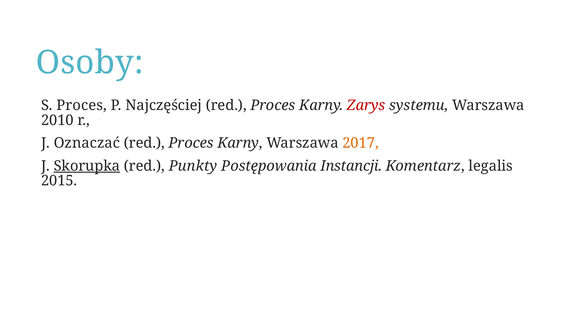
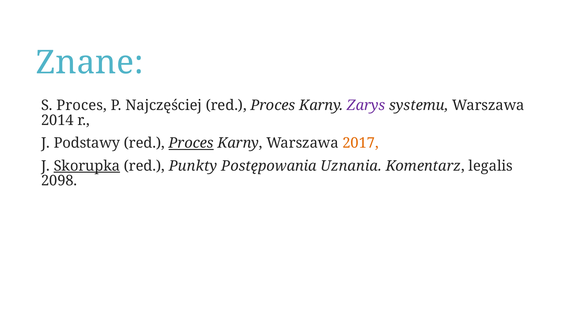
Osoby: Osoby -> Znane (90, 63)
Zarys colour: red -> purple (366, 105)
2010: 2010 -> 2014 (57, 120)
Oznaczać: Oznaczać -> Podstawy (87, 143)
Proces underline: none -> present (191, 143)
Instancji: Instancji -> Uznania (351, 166)
2015: 2015 -> 2098 (59, 181)
